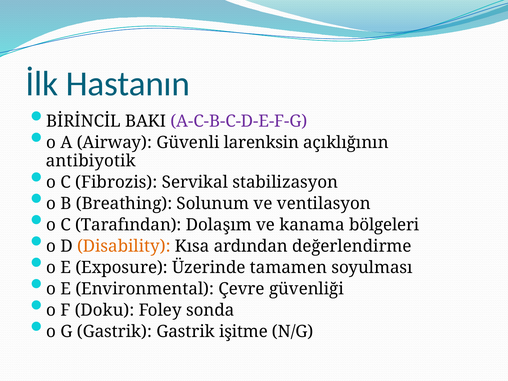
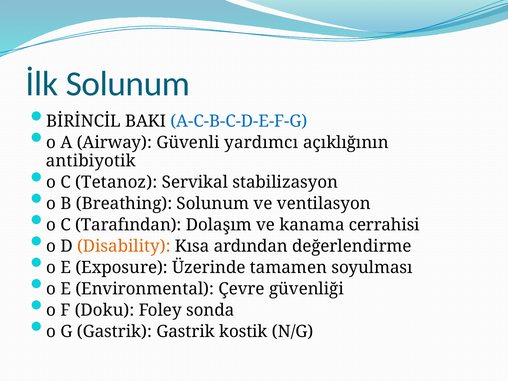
İlk Hastanın: Hastanın -> Solunum (128, 84)
A-C-B-C-D-E-F-G colour: purple -> blue (239, 121)
larenksin: larenksin -> yardımcı (261, 143)
Fibrozis: Fibrozis -> Tetanoz (116, 182)
bölgeleri: bölgeleri -> cerrahisi (384, 225)
işitme: işitme -> kostik (243, 332)
